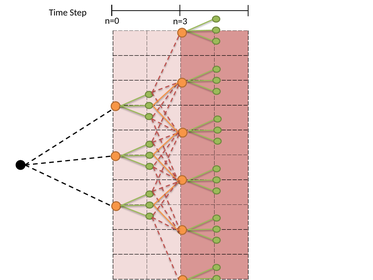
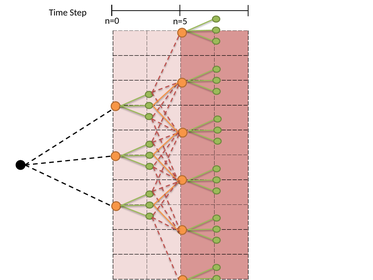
n=3: n=3 -> n=5 (180, 21)
